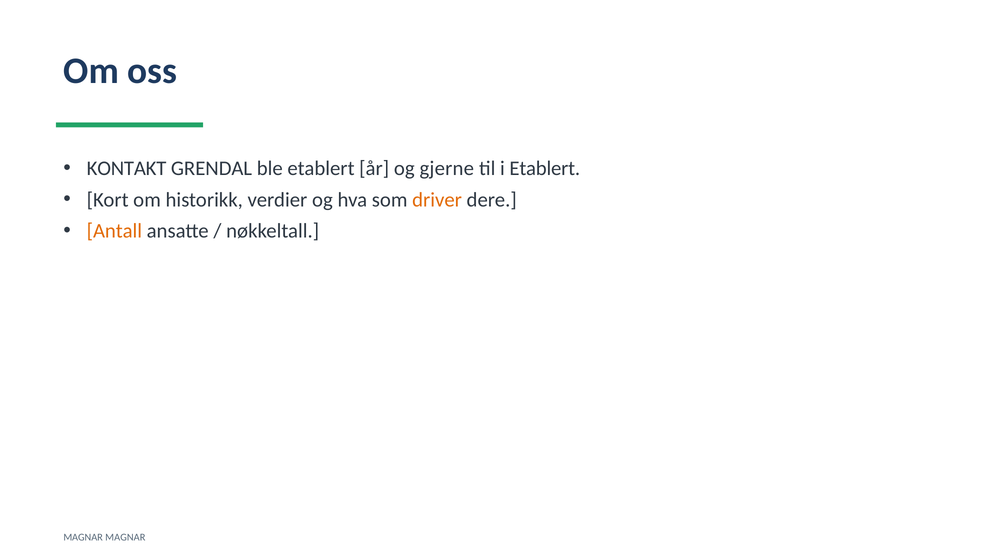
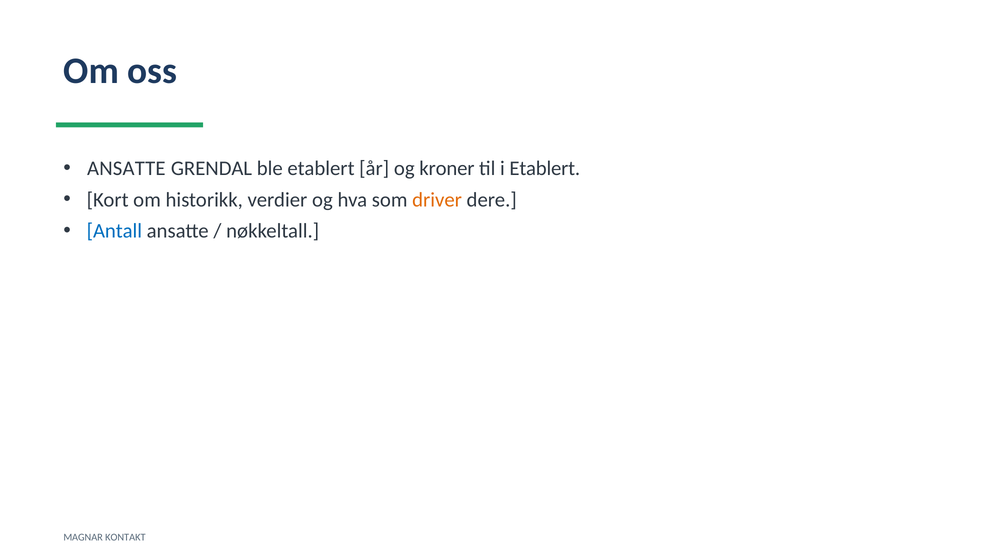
KONTAKT: KONTAKT -> ANSATTE (126, 169)
gjerne: gjerne -> kroner (447, 169)
Antall colour: orange -> blue (114, 231)
MAGNAR MAGNAR: MAGNAR -> KONTAKT (125, 538)
